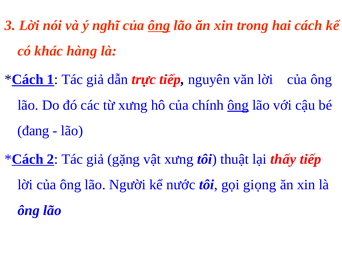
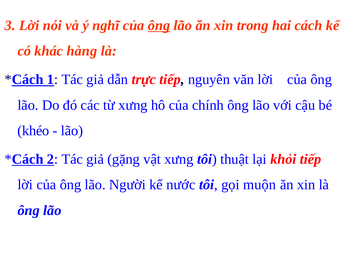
ông underline: present -> none (238, 105)
đang: đang -> khéo (33, 131)
thấy: thấy -> khỏi (283, 159)
giọng: giọng -> muộn (260, 185)
